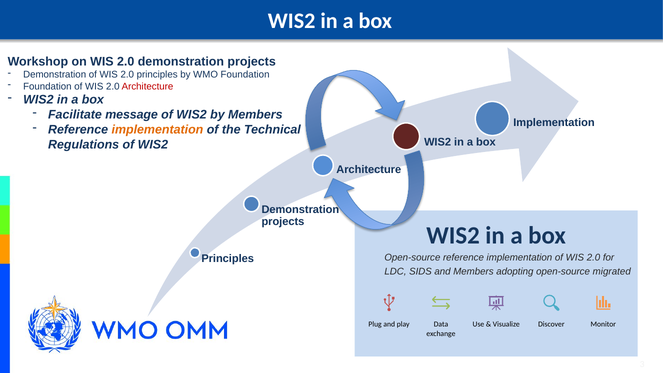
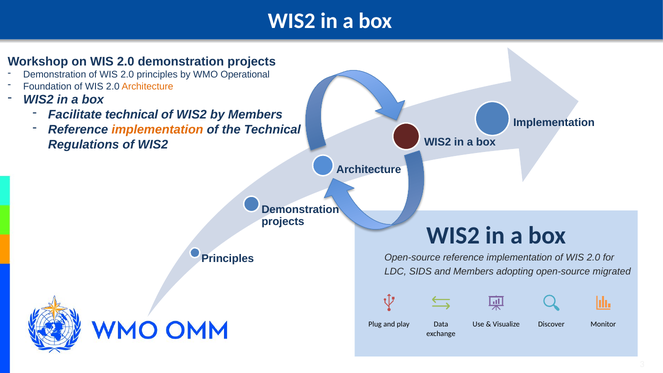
WMO Foundation: Foundation -> Operational (245, 75)
Architecture colour: red -> orange (148, 86)
Facilitate message: message -> technical (132, 115)
